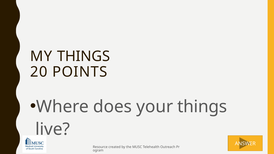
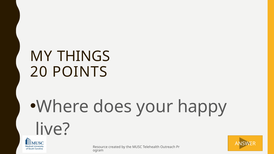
your things: things -> happy (202, 107)
